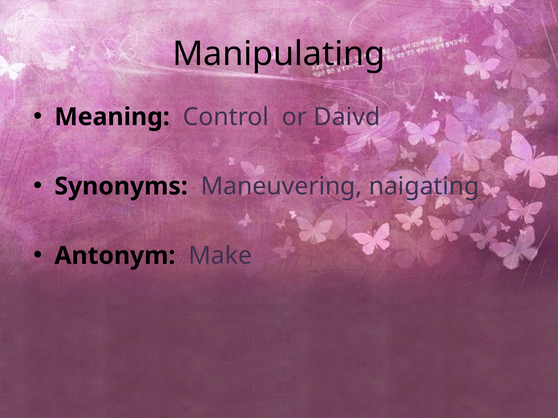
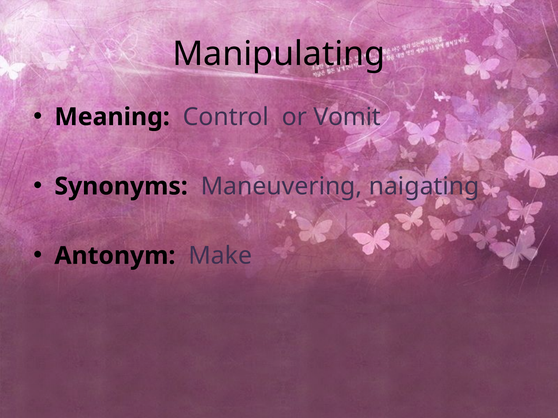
Daivd: Daivd -> Vomit (347, 117)
